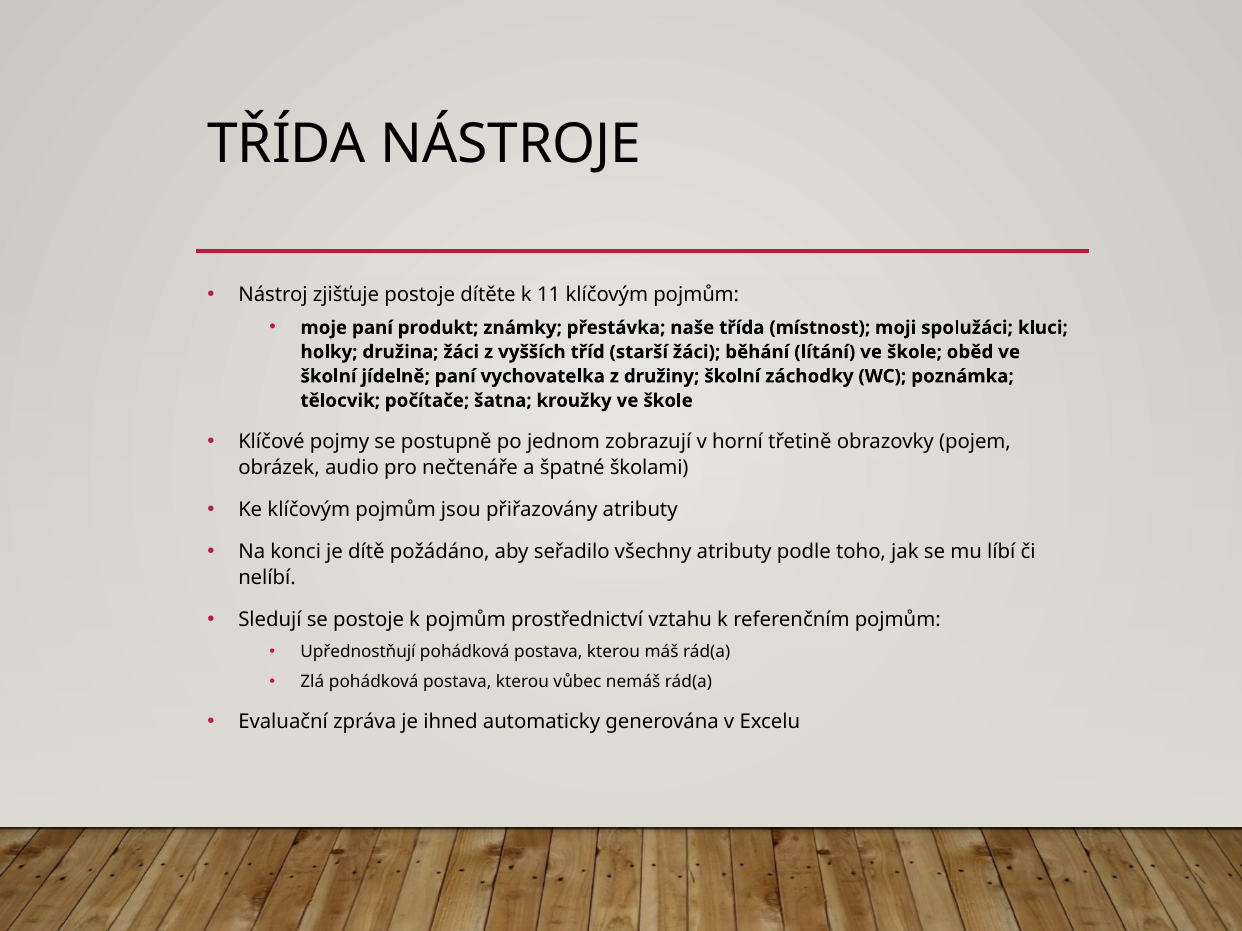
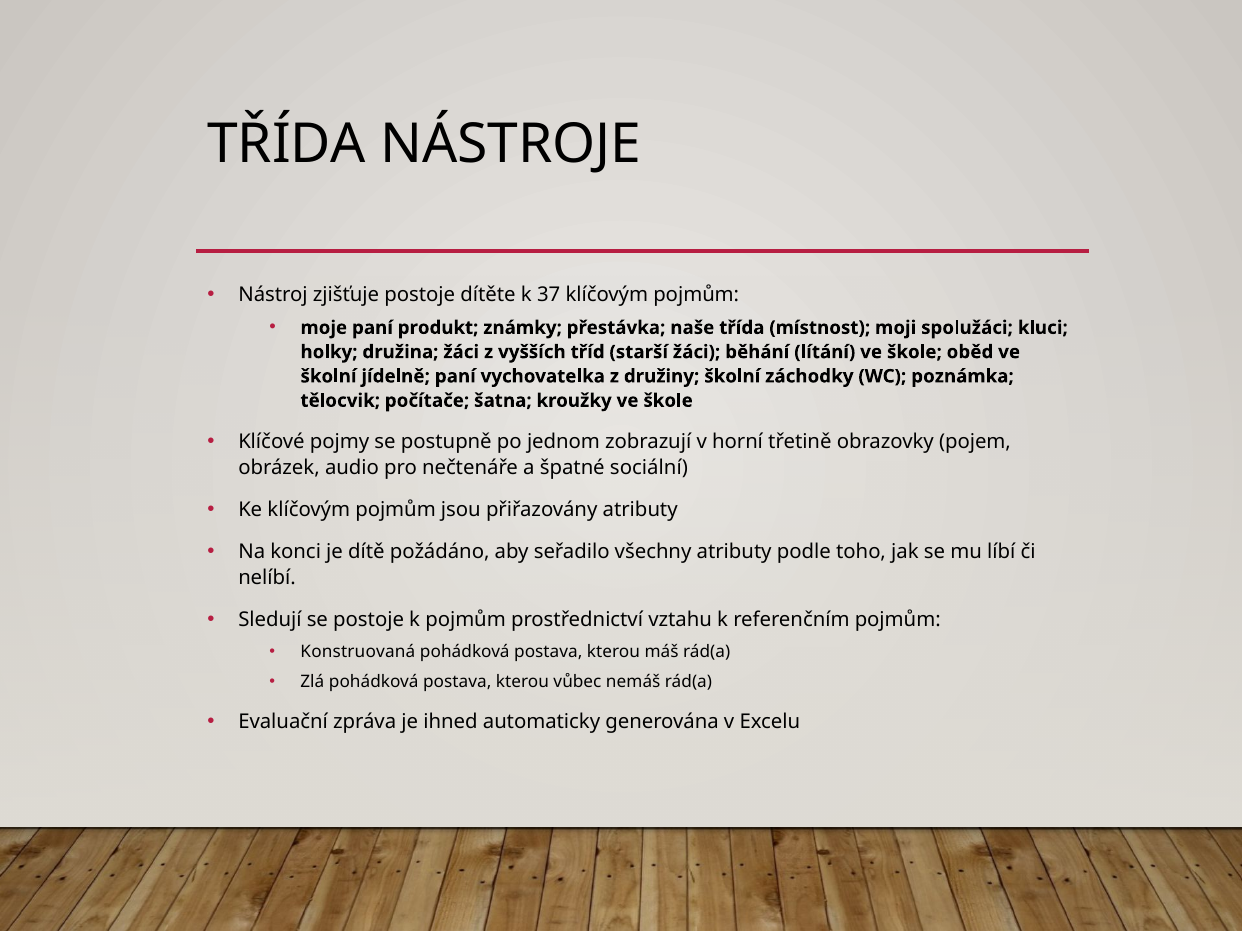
11: 11 -> 37 (549, 295)
školami: školami -> sociální (649, 468)
Upřednostňují: Upřednostňují -> Konstruovaná (358, 652)
